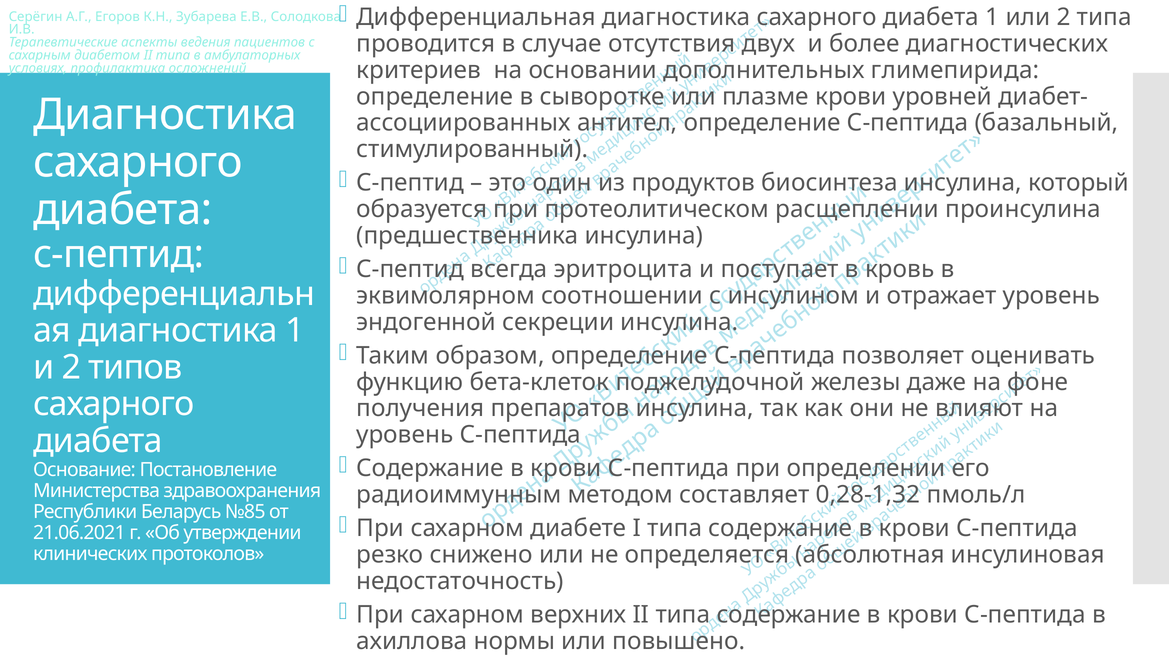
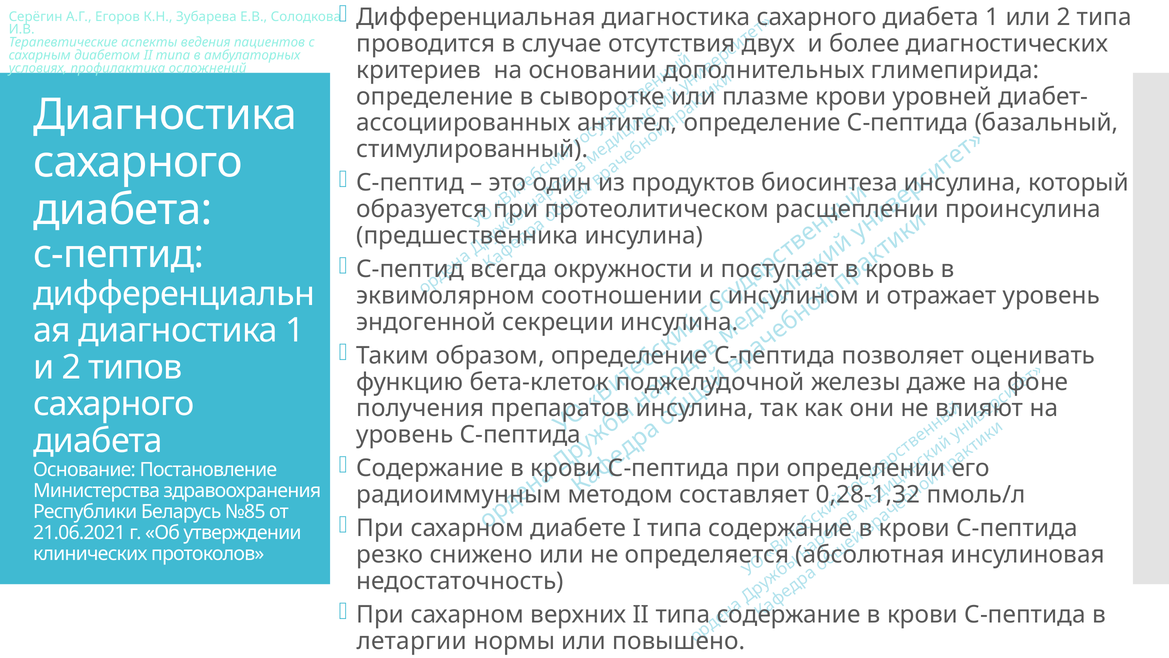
эритроцита: эритроцита -> окружности (623, 269)
ахиллова: ахиллова -> летаргии (412, 641)
